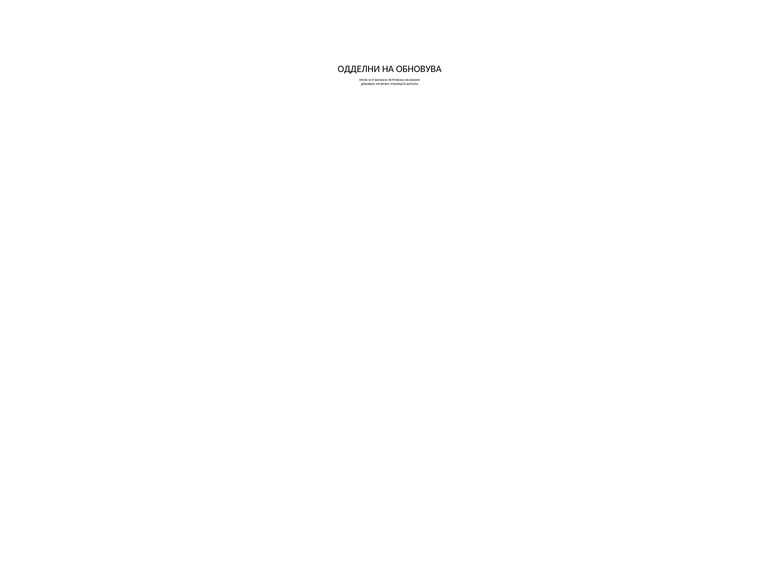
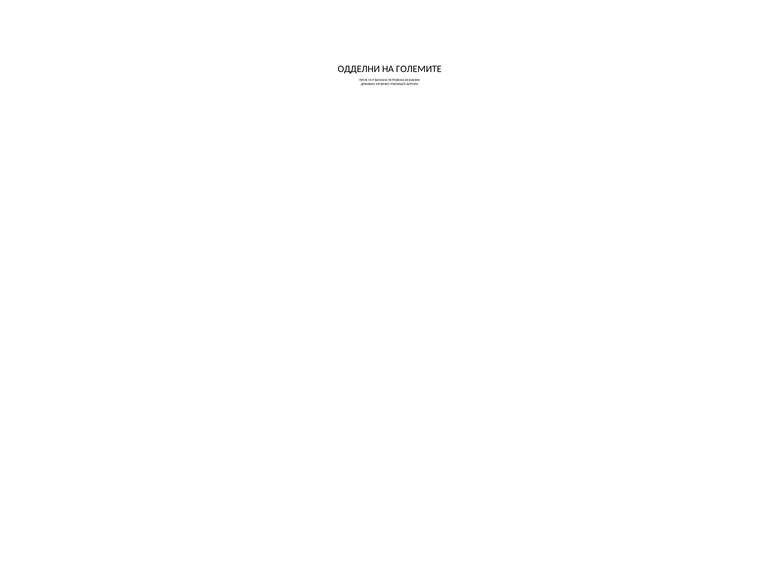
ОБНОВУВА: ОБНОВУВА -> ГОЛЕМИТЕ (419, 69)
